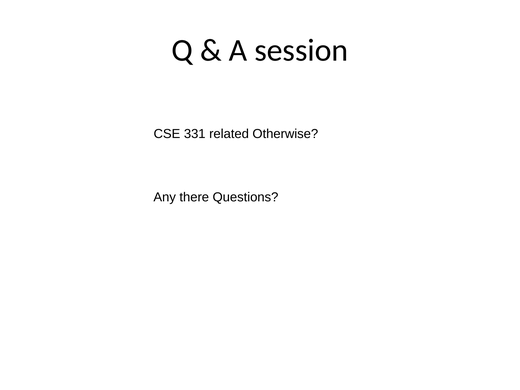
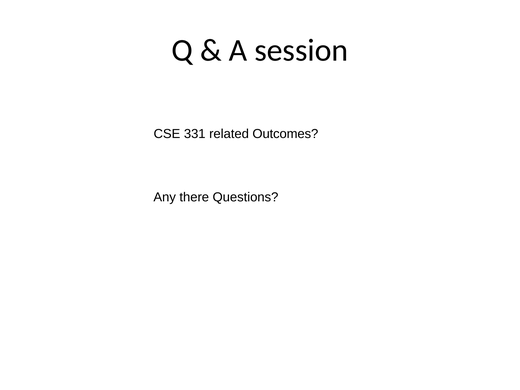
Otherwise: Otherwise -> Outcomes (285, 134)
